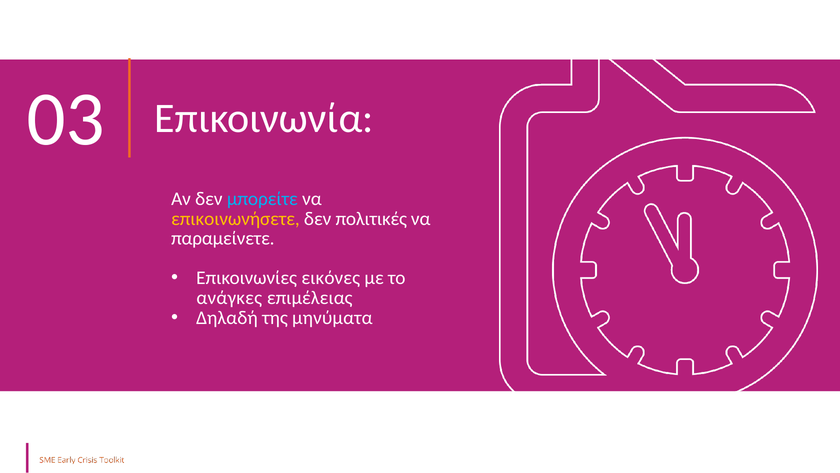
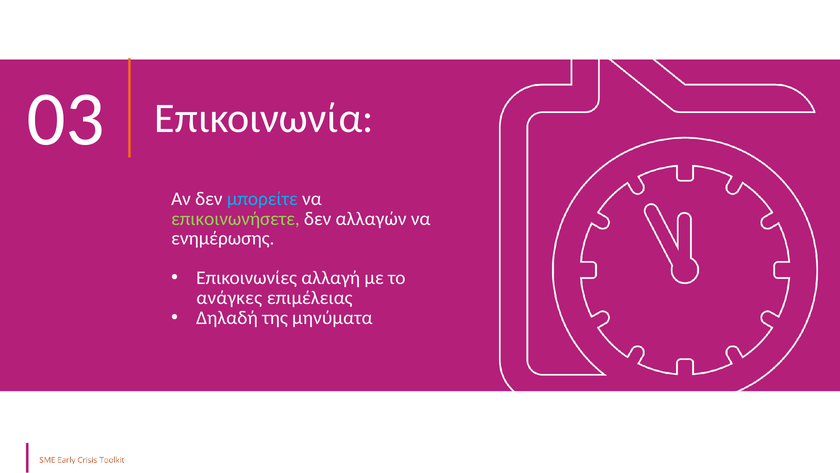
επικοινωνήσετε colour: yellow -> light green (235, 219)
πολιτικές: πολιτικές -> αλλαγών (371, 219)
παραμείνετε: παραμείνετε -> ενημέρωσης (223, 238)
εικόνες: εικόνες -> αλλαγή (331, 278)
